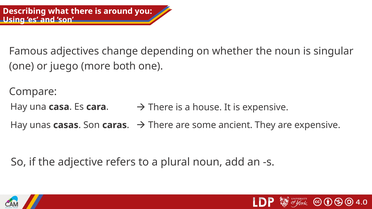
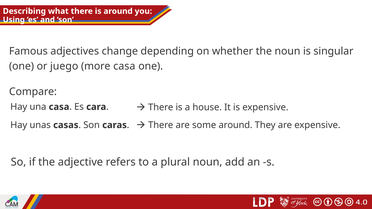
more both: both -> casa (124, 66)
some ancient: ancient -> around (235, 125)
